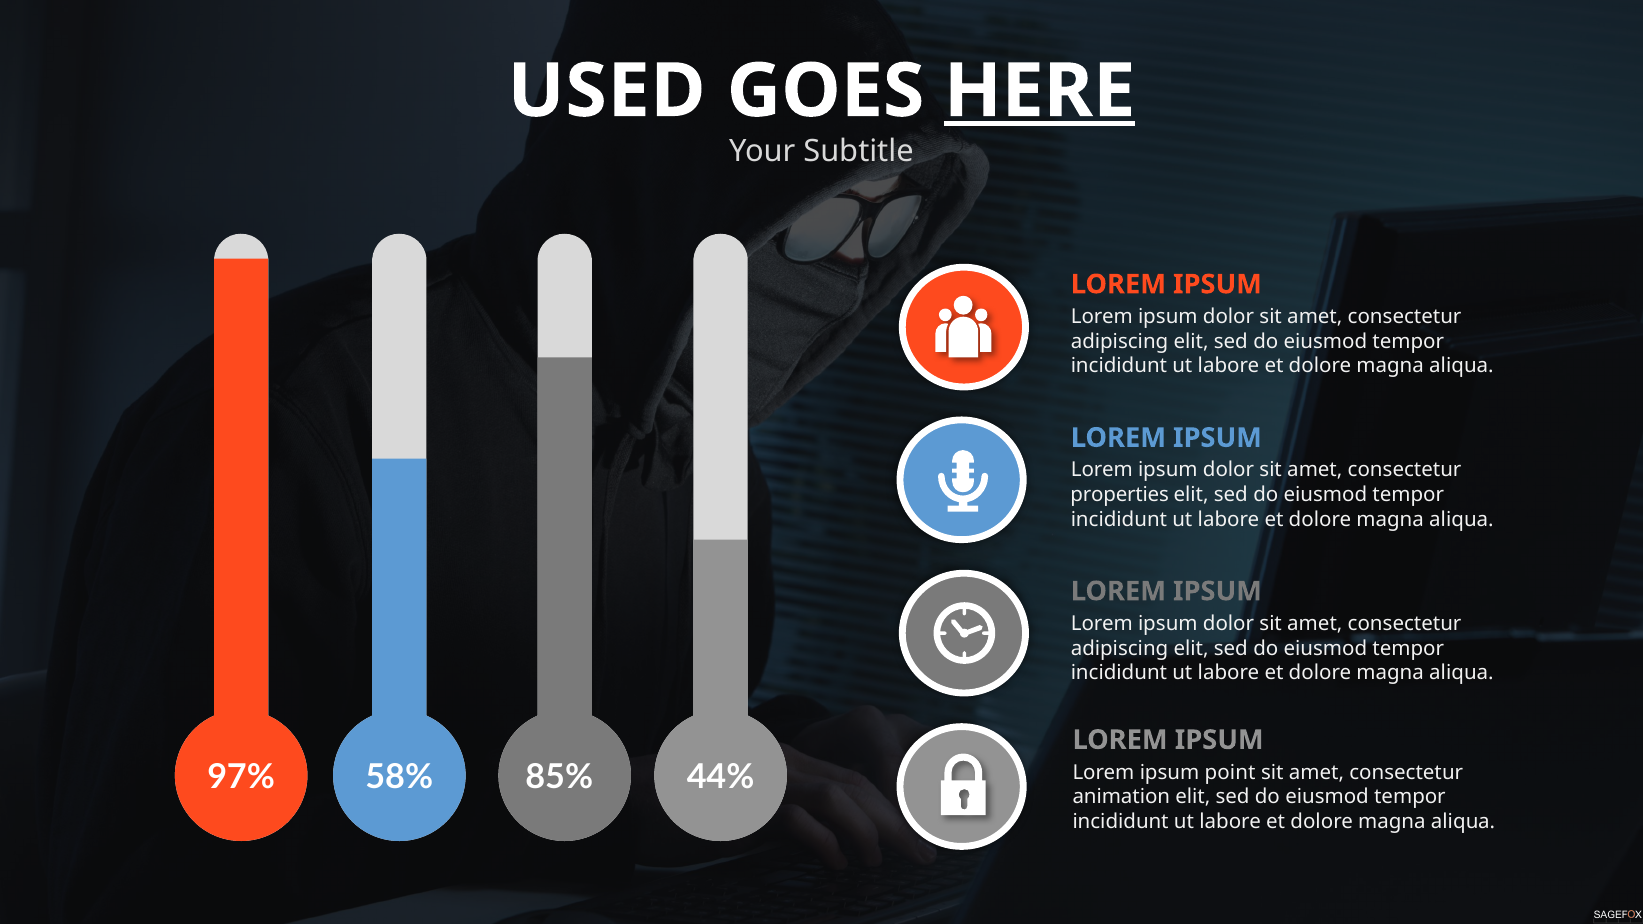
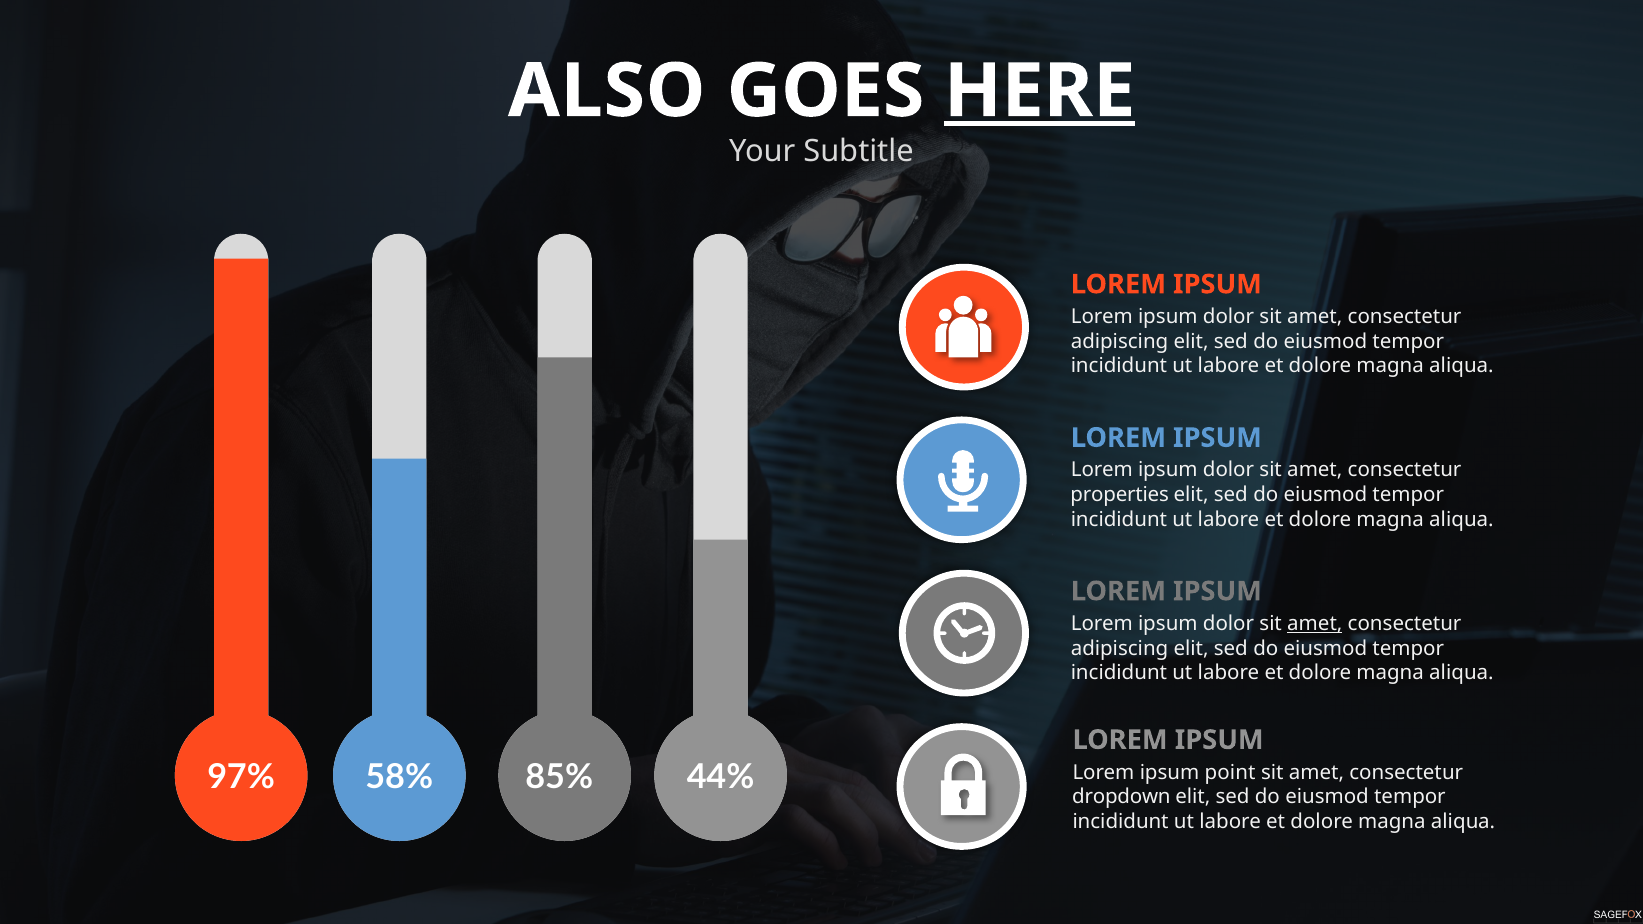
USED: USED -> ALSO (607, 91)
amet underline: none -> present (1315, 624)
animation: animation -> dropdown (1121, 797)
